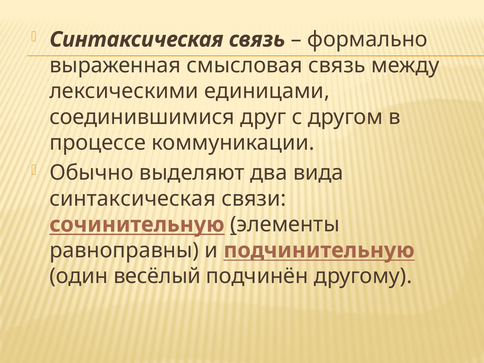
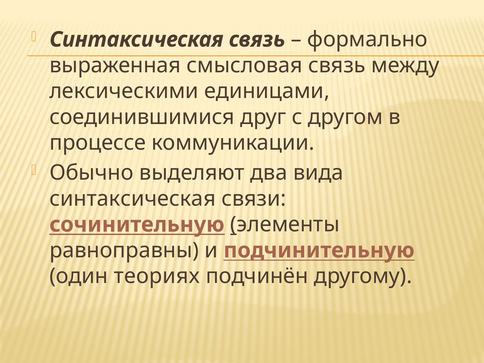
весёлый: весёлый -> теориях (157, 276)
